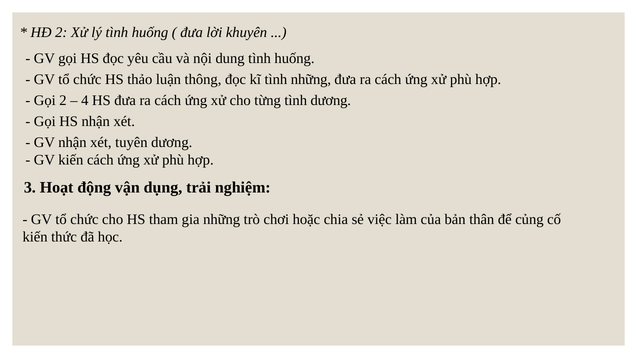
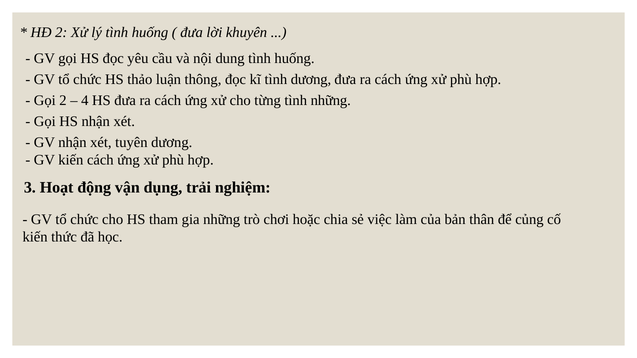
tình những: những -> dương (311, 80)
tình dương: dương -> những (331, 101)
